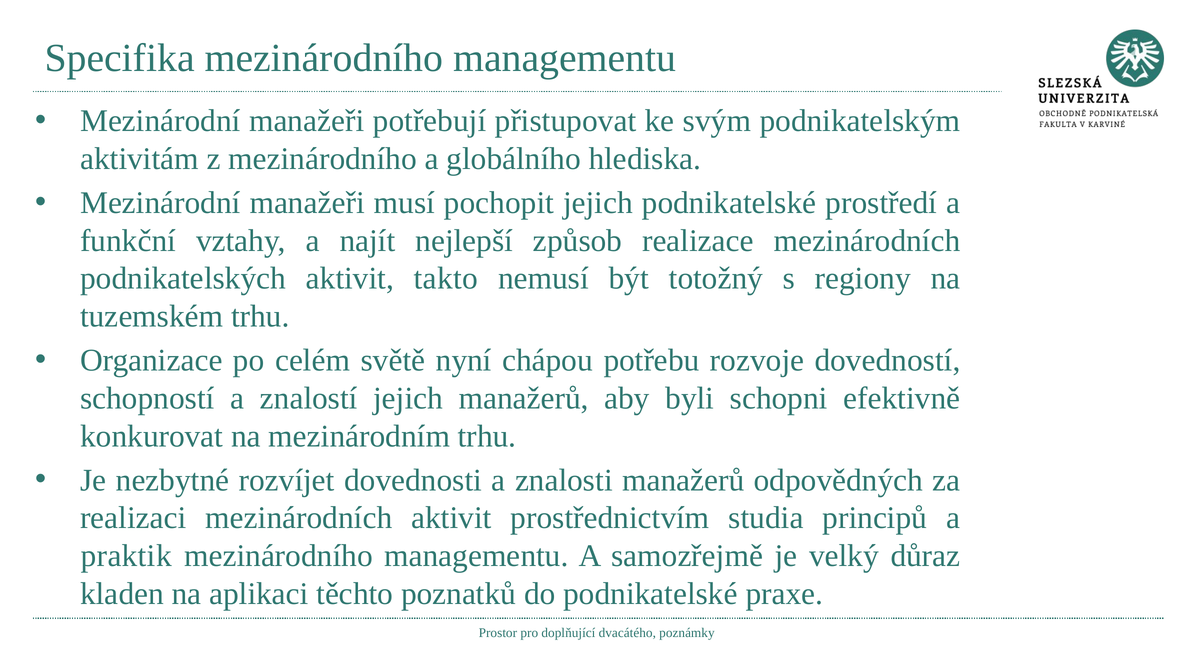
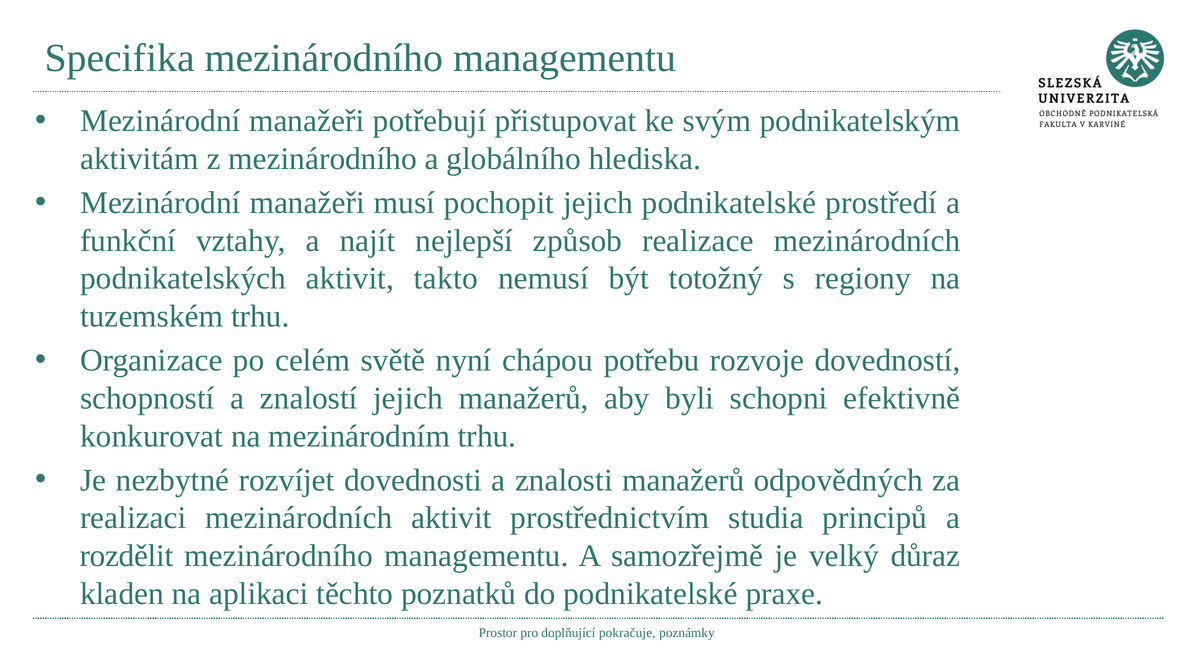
praktik: praktik -> rozdělit (127, 556)
dvacátého: dvacátého -> pokračuje (627, 633)
